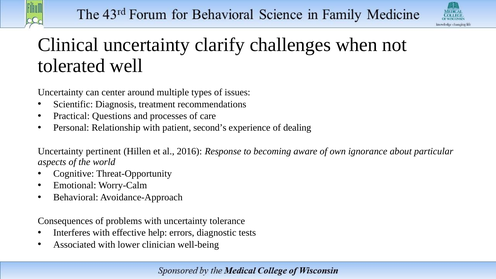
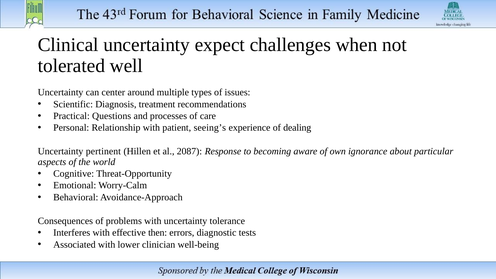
clarify: clarify -> expect (220, 45)
second’s: second’s -> seeing’s (210, 128)
2016: 2016 -> 2087 (189, 151)
help: help -> then (158, 233)
